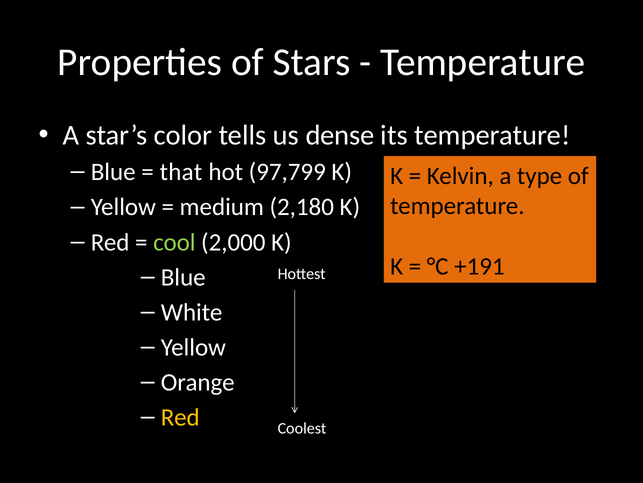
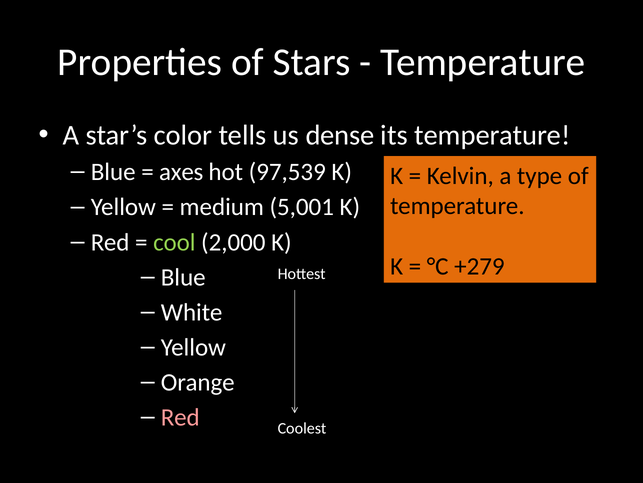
that: that -> axes (181, 172)
97,799: 97,799 -> 97,539 (287, 172)
2,180: 2,180 -> 5,001 (302, 207)
+191: +191 -> +279 (479, 266)
Red colour: yellow -> pink (180, 417)
